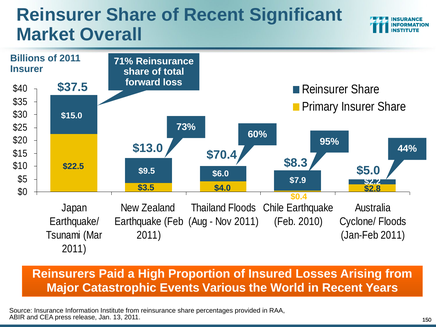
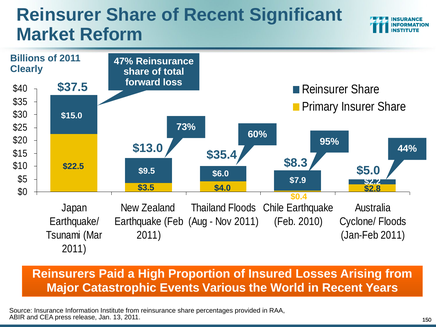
Overall: Overall -> Reform (111, 34)
71%: 71% -> 47% (124, 61)
Insurer: Insurer -> Clearly (27, 69)
$70.4: $70.4 -> $35.4 (222, 155)
